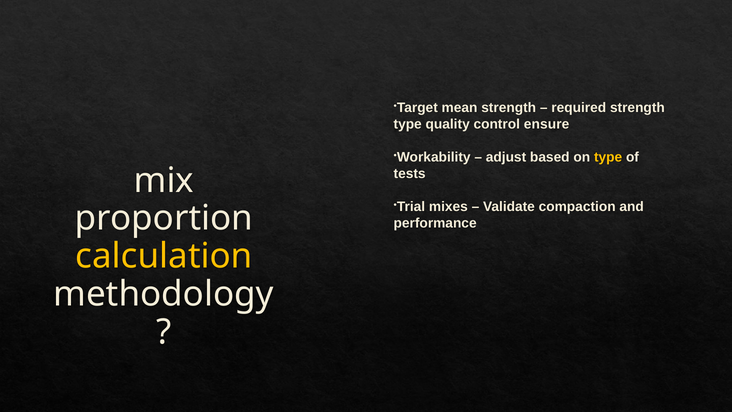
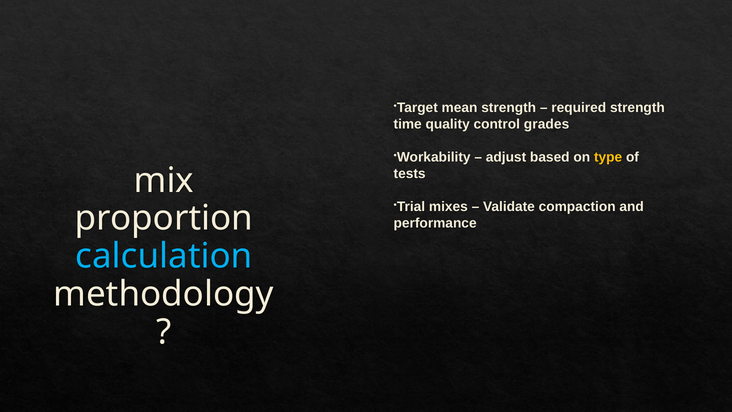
type: type -> time (408, 124)
ensure: ensure -> grades (547, 124)
calculation colour: yellow -> light blue (164, 256)
